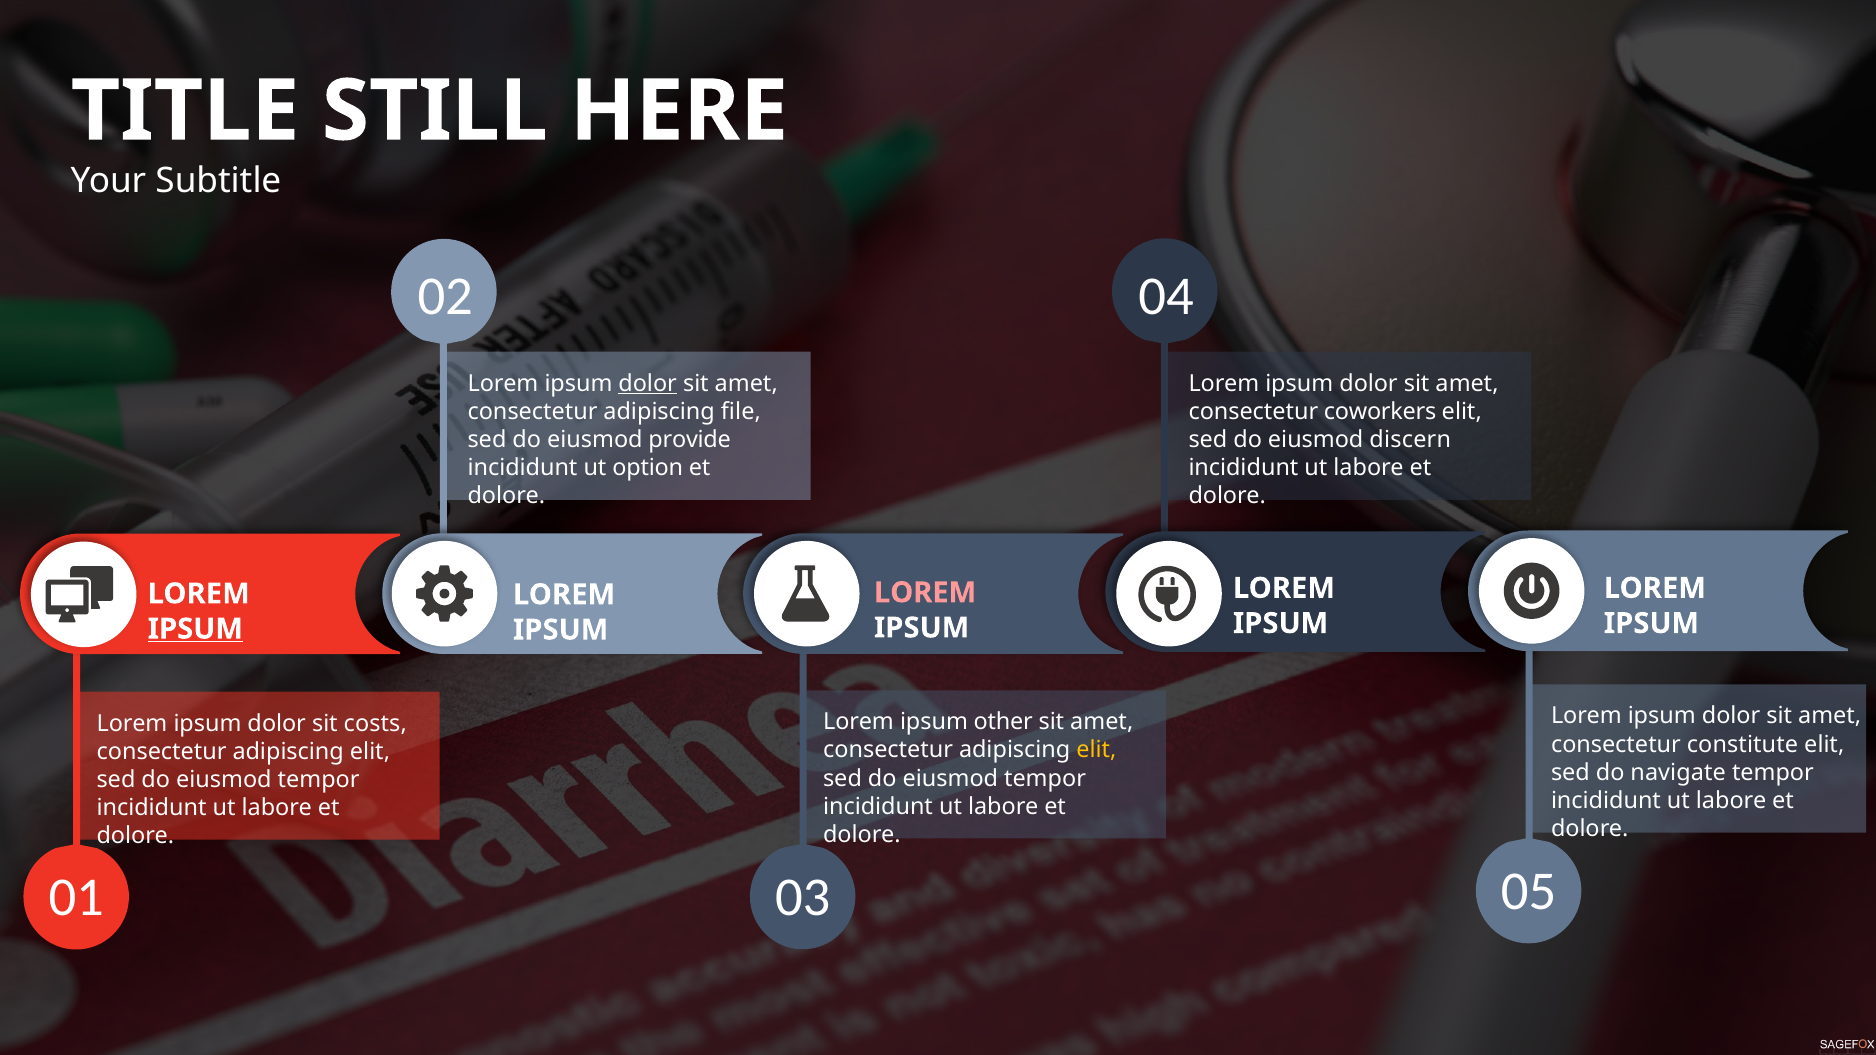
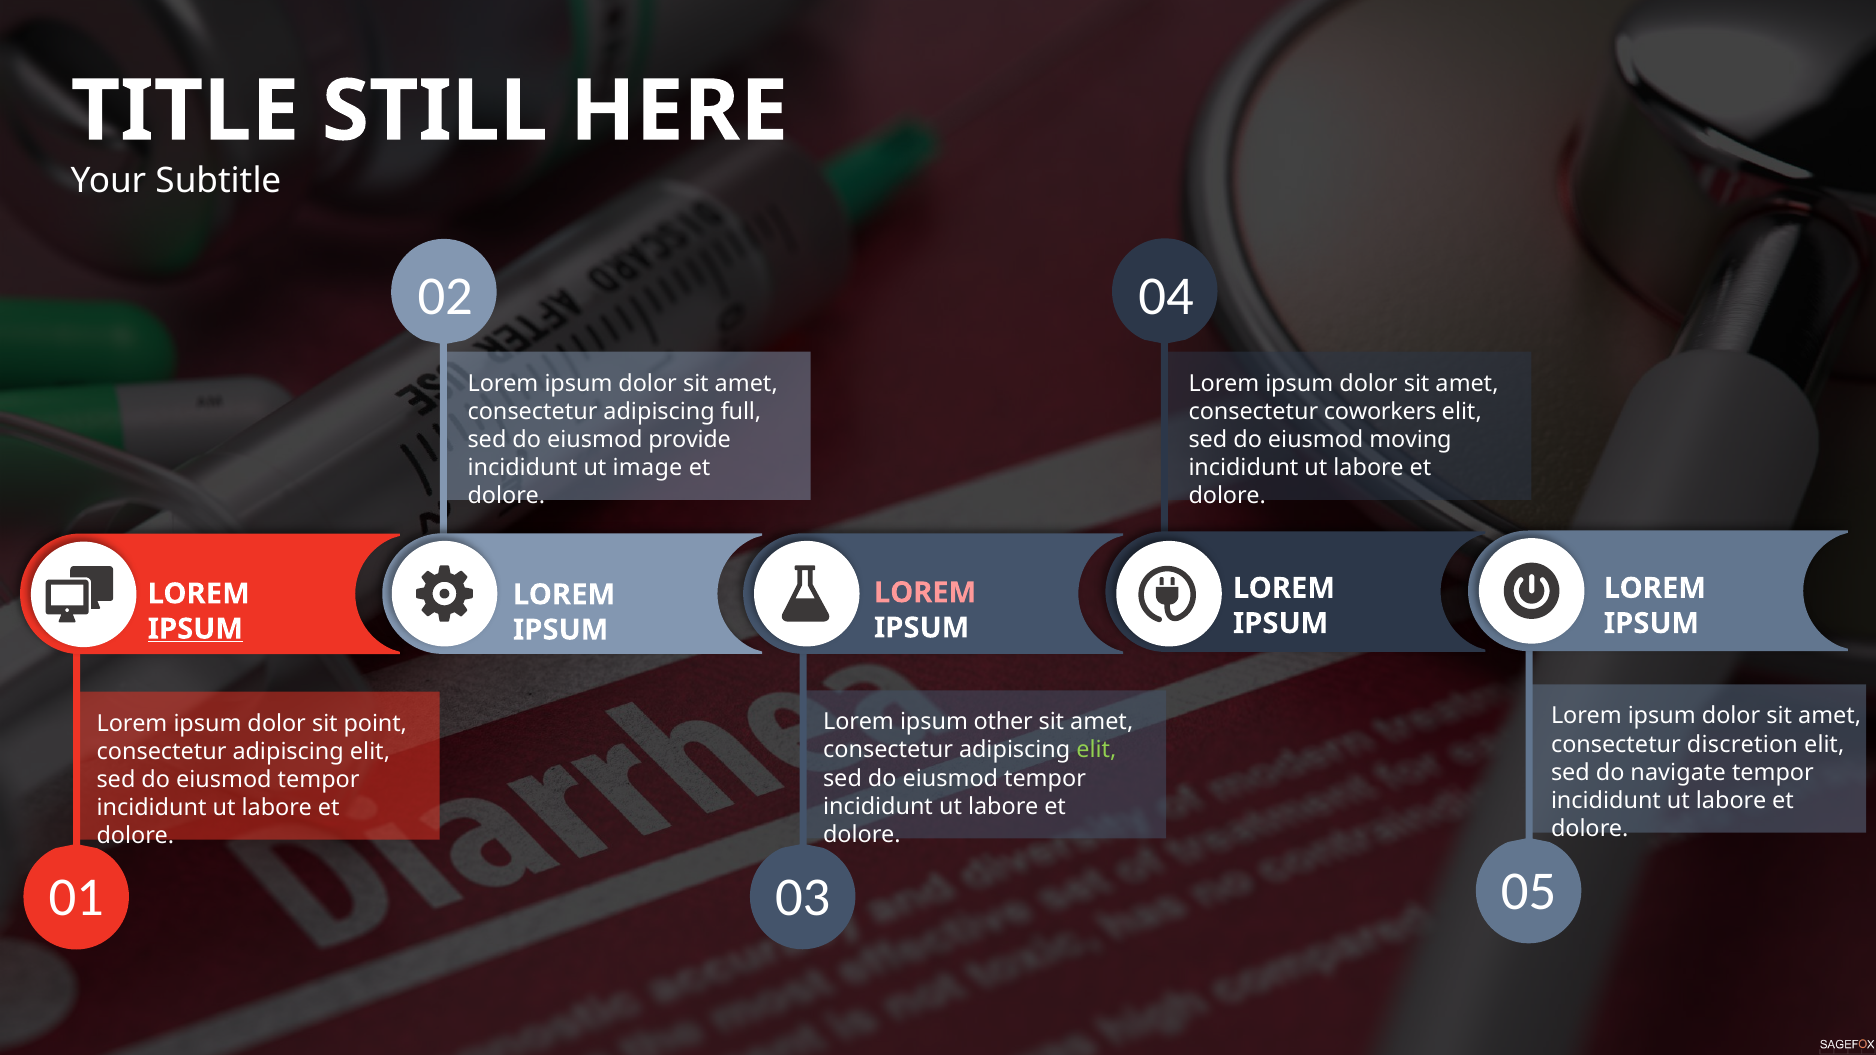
dolor underline: present -> none (648, 384)
file: file -> full (741, 412)
discern: discern -> moving (1410, 440)
option: option -> image (648, 468)
costs: costs -> point (375, 724)
constitute: constitute -> discretion (1742, 745)
elit colour: yellow -> light green (1096, 750)
